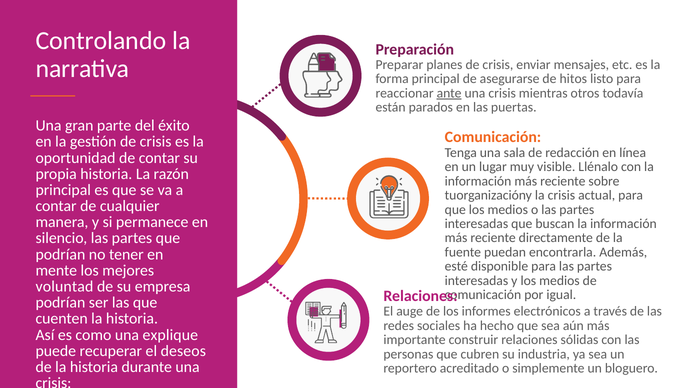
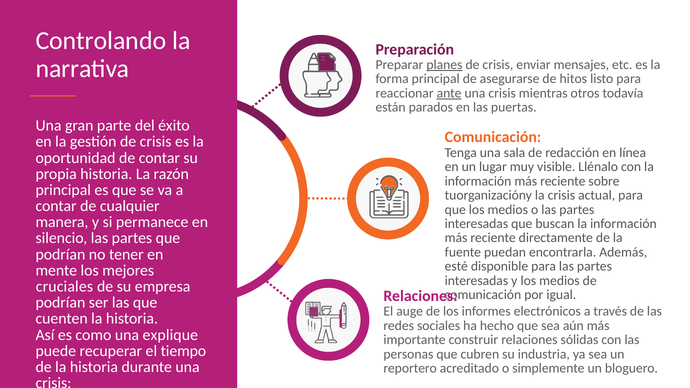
planes underline: none -> present (444, 65)
voluntad: voluntad -> cruciales (64, 287)
deseos: deseos -> tiempo (183, 351)
